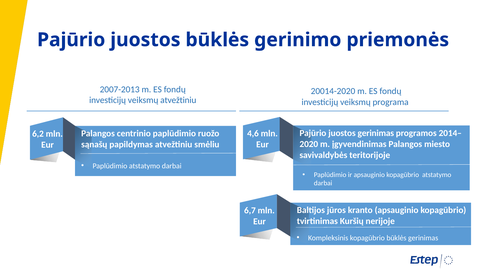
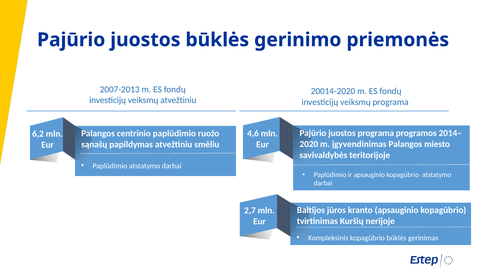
juostos gerinimas: gerinimas -> programa (376, 133)
6,7: 6,7 -> 2,7 (250, 211)
